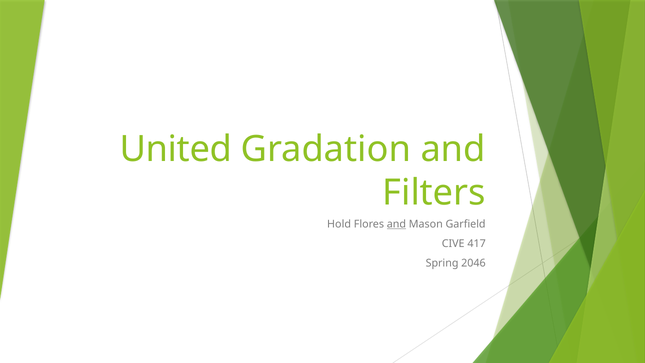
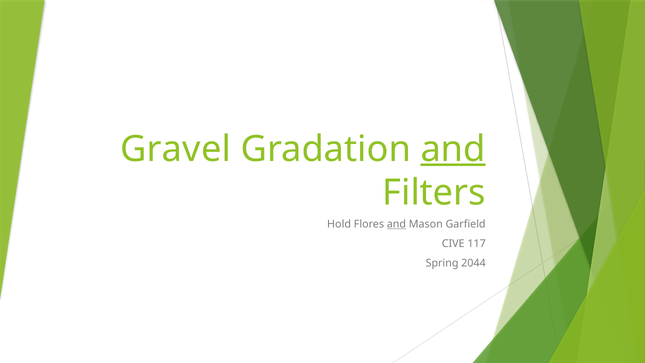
United: United -> Gravel (176, 149)
and underline: none -> present (453, 149)
417: 417 -> 117 (477, 244)
2046: 2046 -> 2044 (473, 263)
